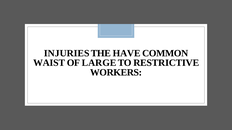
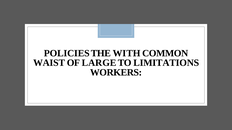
INJURIES: INJURIES -> POLICIES (67, 53)
HAVE: HAVE -> WITH (127, 53)
RESTRICTIVE: RESTRICTIVE -> LIMITATIONS (166, 63)
